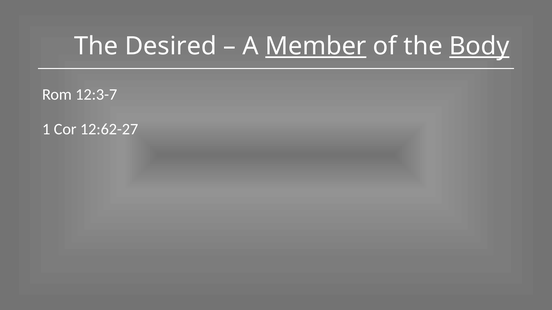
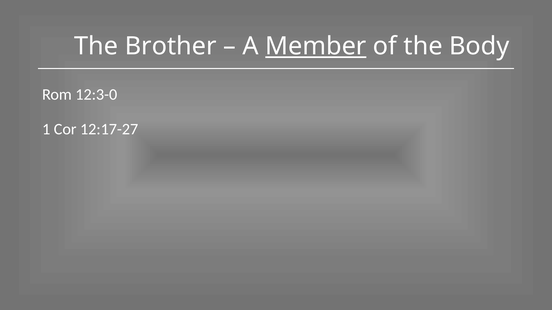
Desired: Desired -> Brother (171, 46)
Body underline: present -> none (479, 46)
12:3-7: 12:3-7 -> 12:3-0 (96, 95)
12:62-27: 12:62-27 -> 12:17-27 (109, 129)
